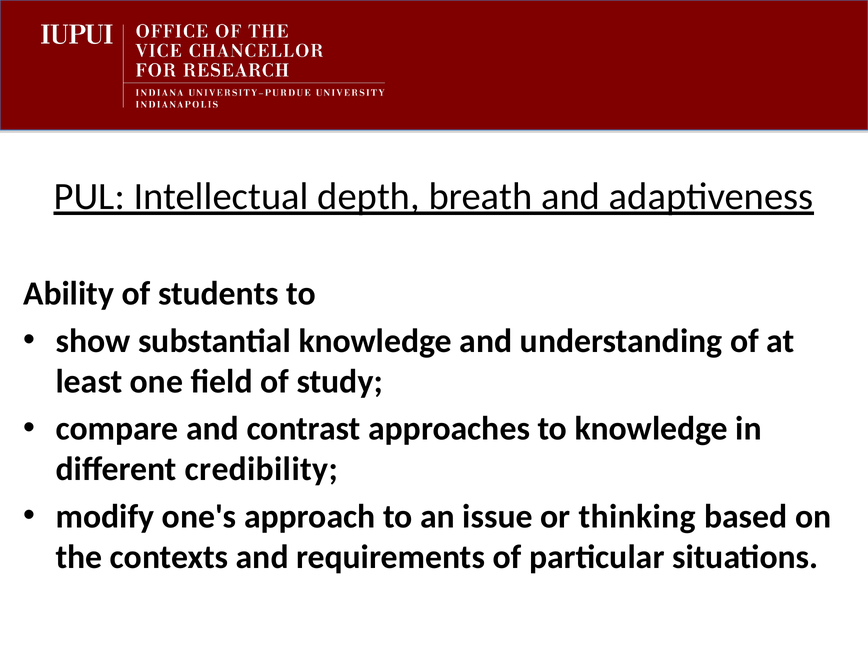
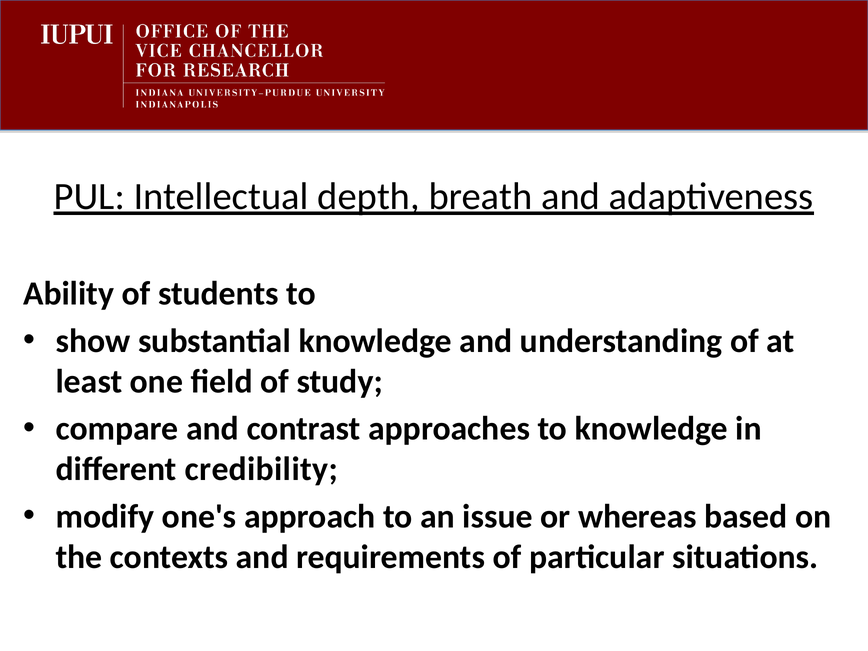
thinking: thinking -> whereas (637, 517)
